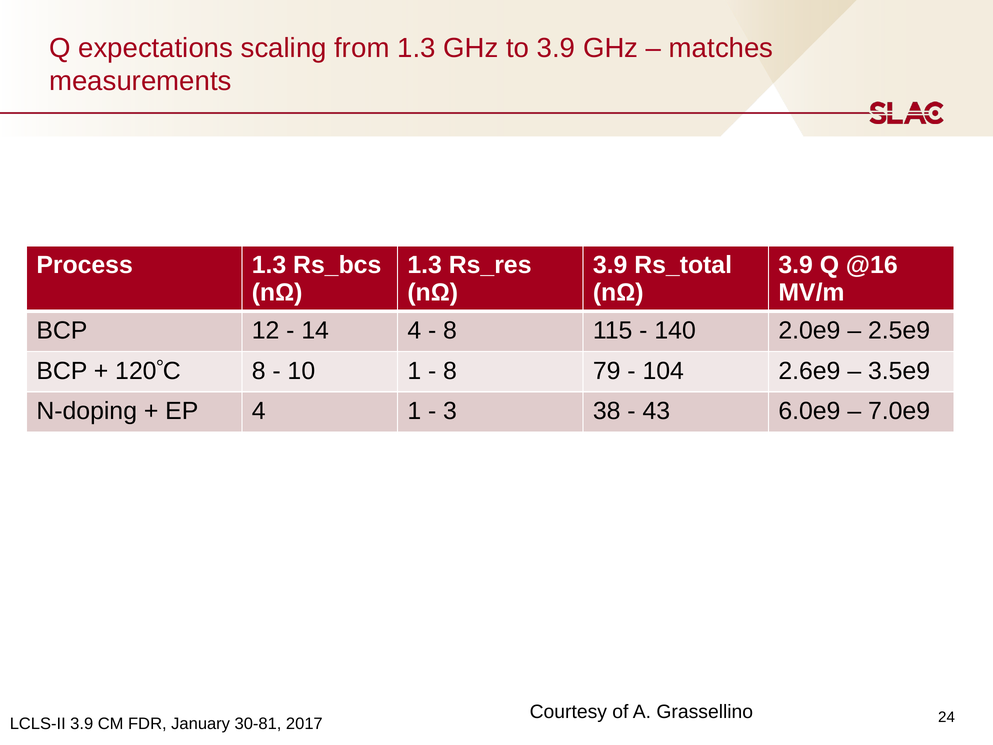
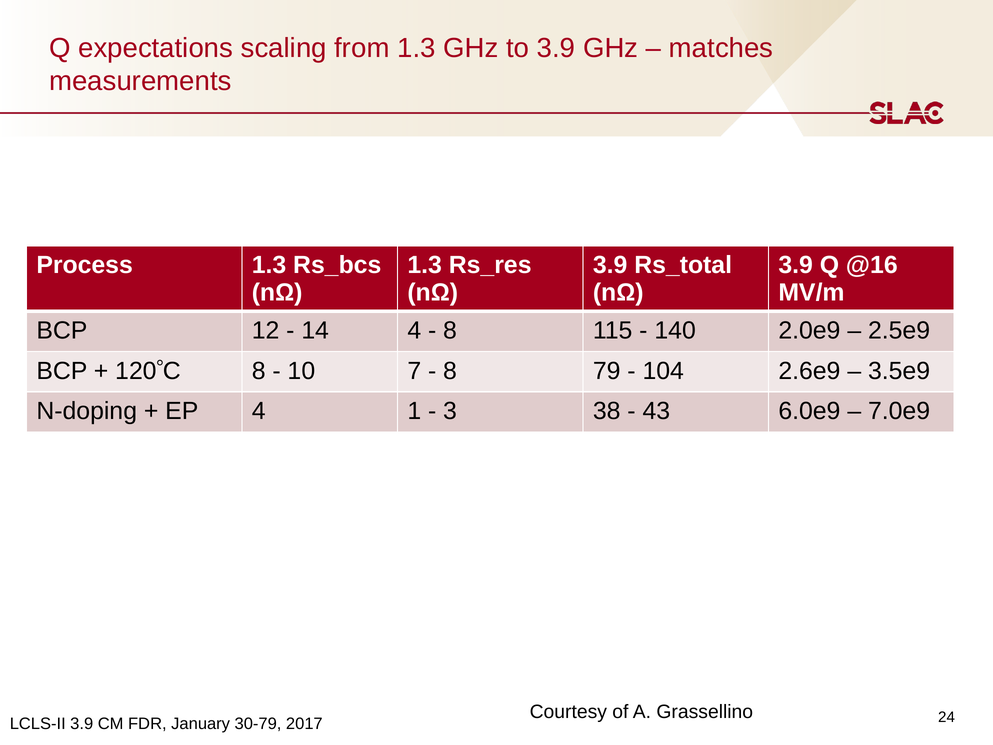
10 1: 1 -> 7 (414, 371)
30-81: 30-81 -> 30-79 (258, 723)
